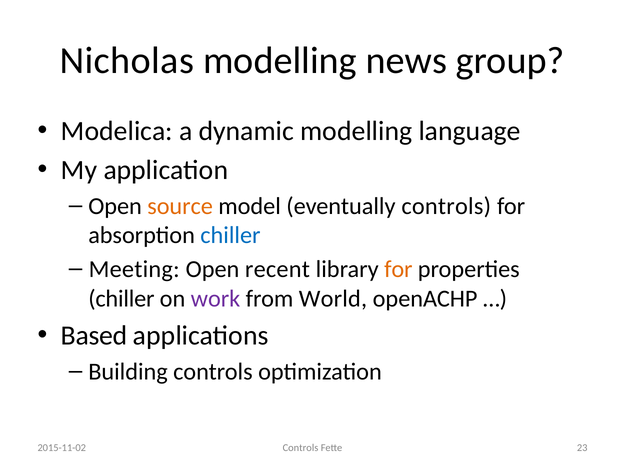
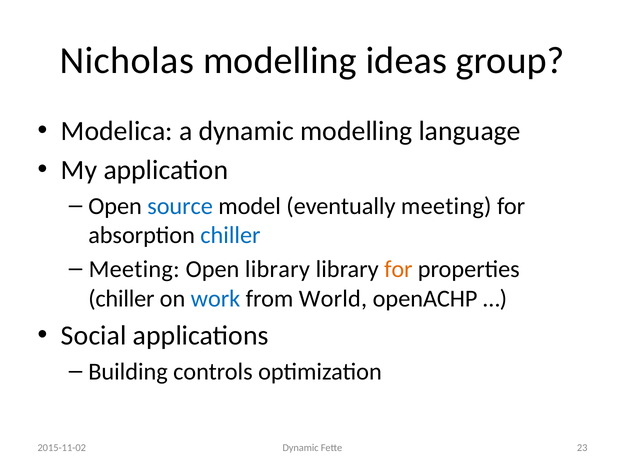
news: news -> ideas (406, 61)
source colour: orange -> blue (180, 206)
eventually controls: controls -> meeting (446, 206)
Open recent: recent -> library (277, 269)
work colour: purple -> blue (215, 298)
Based: Based -> Social (94, 335)
Controls: Controls -> Dynamic (301, 448)
